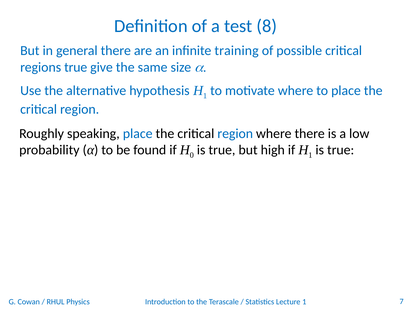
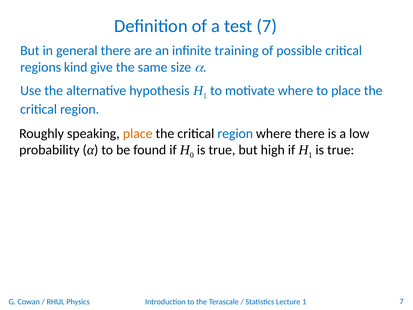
test 8: 8 -> 7 (267, 26)
regions true: true -> kind (76, 67)
place colour: blue -> orange (138, 133)
